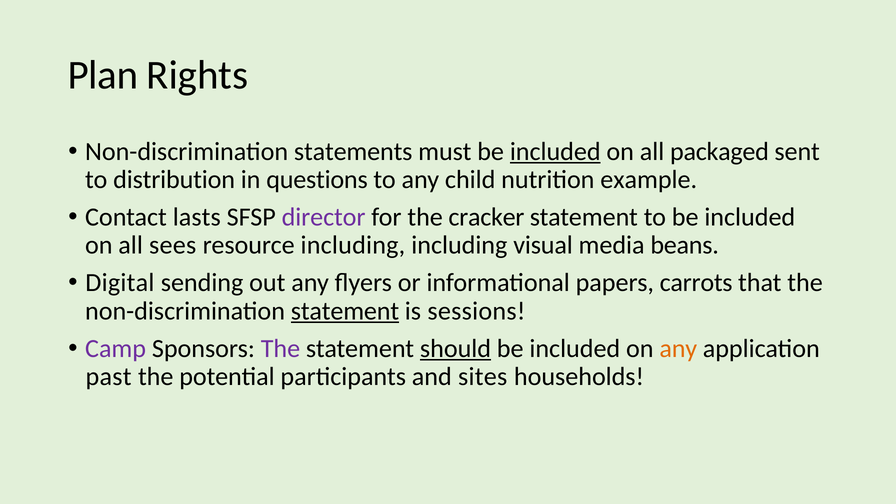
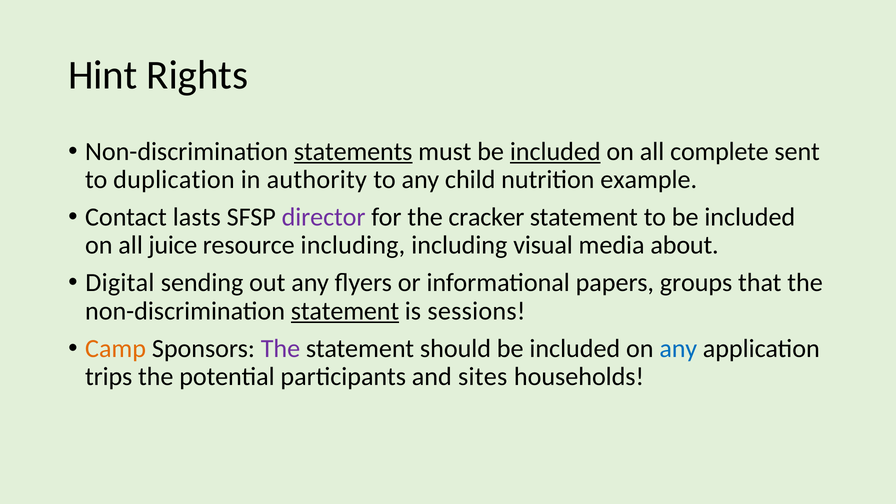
Plan: Plan -> Hint (103, 75)
statements underline: none -> present (353, 151)
packaged: packaged -> complete (719, 151)
distribution: distribution -> duplication (174, 180)
questions: questions -> authority (317, 180)
sees: sees -> juice (173, 245)
beans: beans -> about (685, 245)
carrots: carrots -> groups (696, 283)
Camp colour: purple -> orange (116, 349)
should underline: present -> none (456, 349)
any colour: orange -> blue (678, 349)
past: past -> trips (109, 377)
